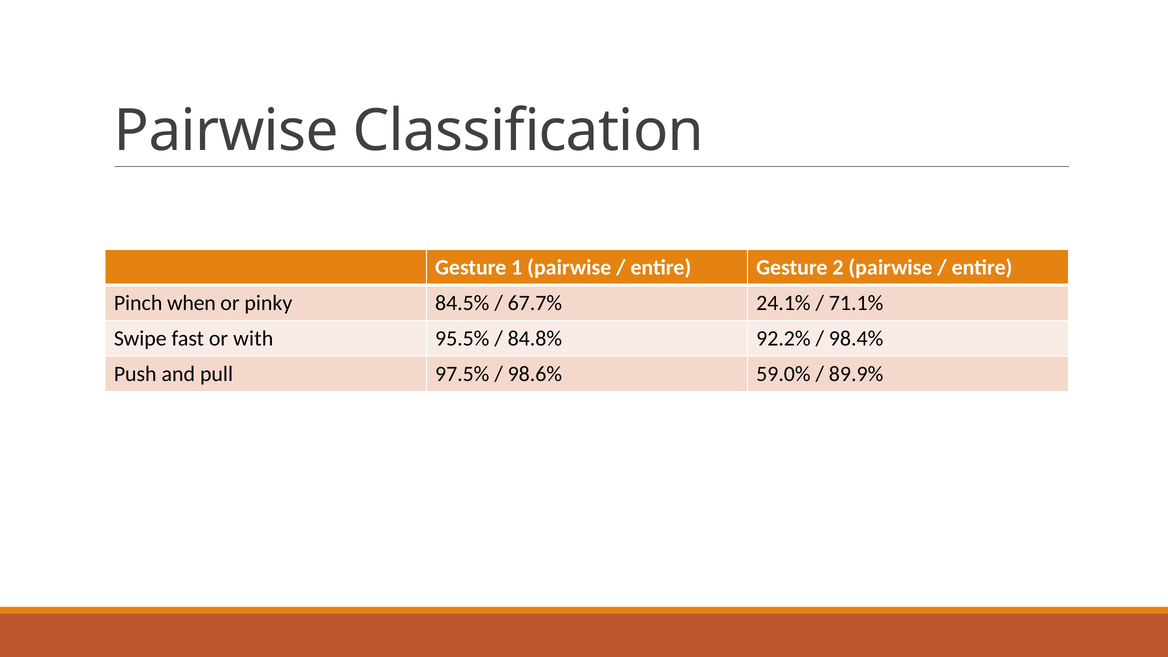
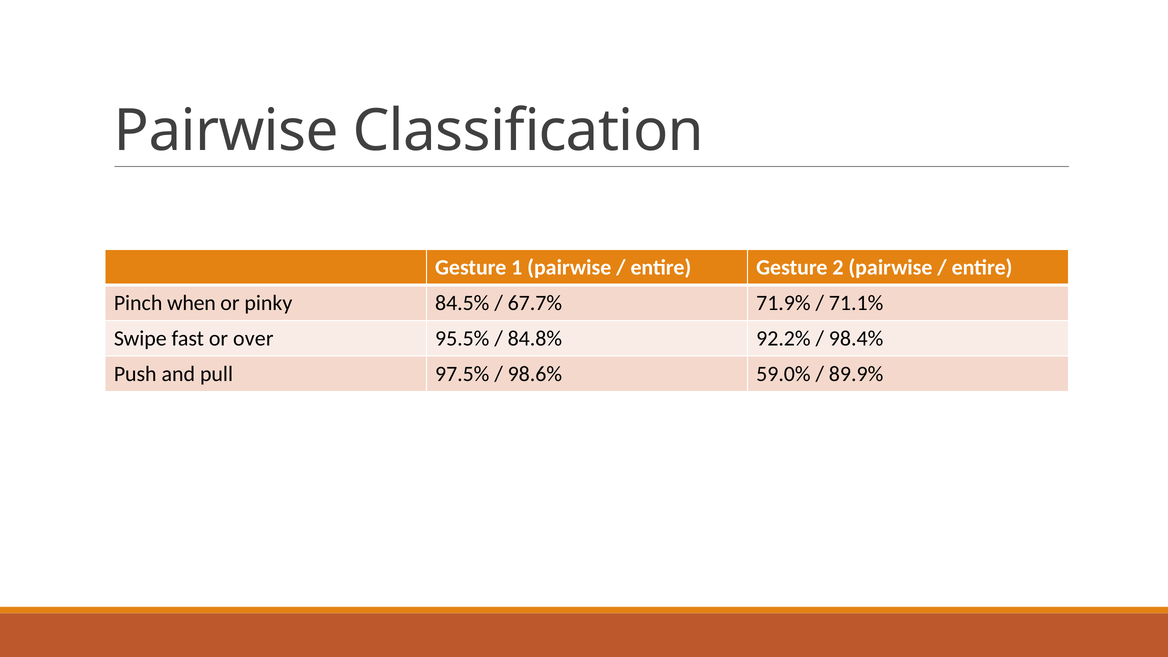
24.1%: 24.1% -> 71.9% (783, 303)
with: with -> over (253, 338)
